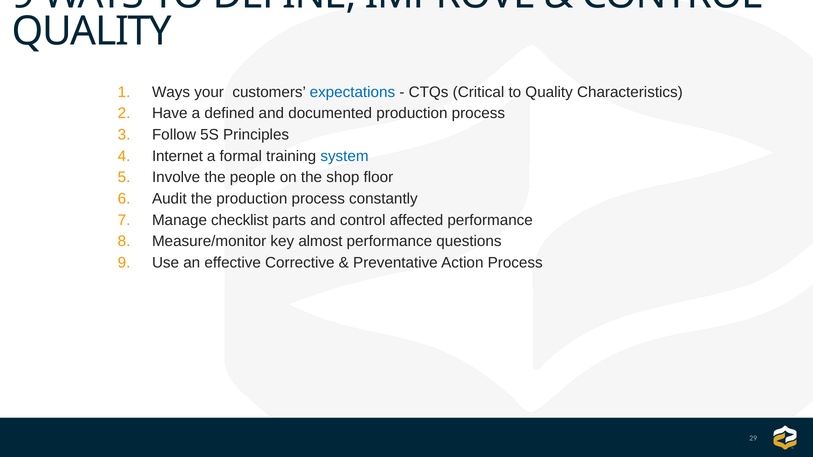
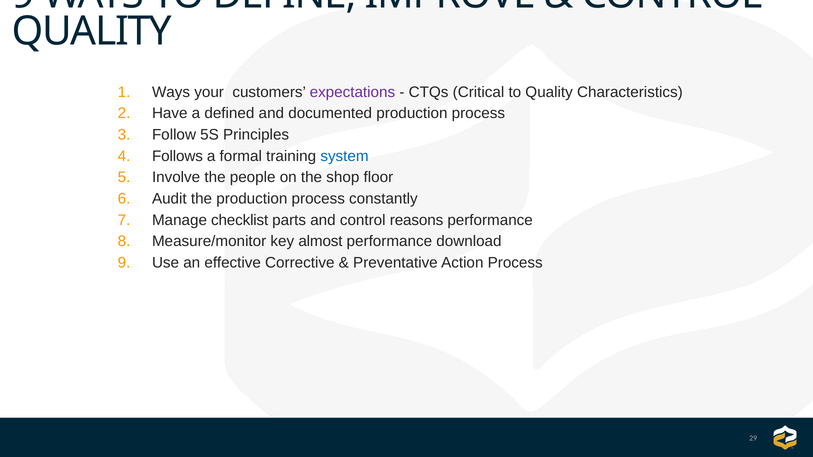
expectations colour: blue -> purple (352, 92)
Internet: Internet -> Follows (177, 156)
affected: affected -> reasons (417, 220)
questions: questions -> download (469, 242)
